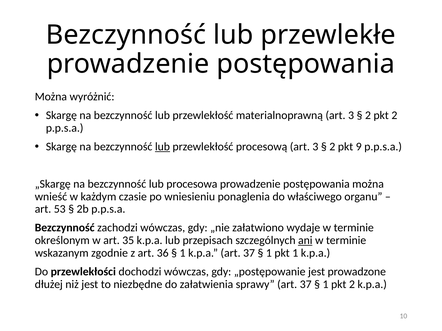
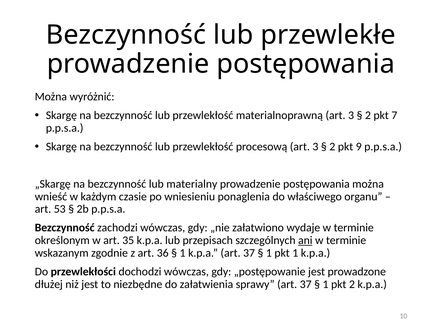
2 pkt 2: 2 -> 7 (394, 115)
lub underline: present -> none (162, 147)
procesowa: procesowa -> materialny (192, 184)
